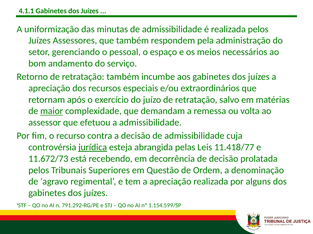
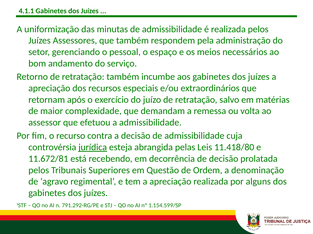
maior underline: present -> none (52, 111)
11.418/77: 11.418/77 -> 11.418/80 (234, 148)
11.672/73: 11.672/73 -> 11.672/81 (48, 159)
